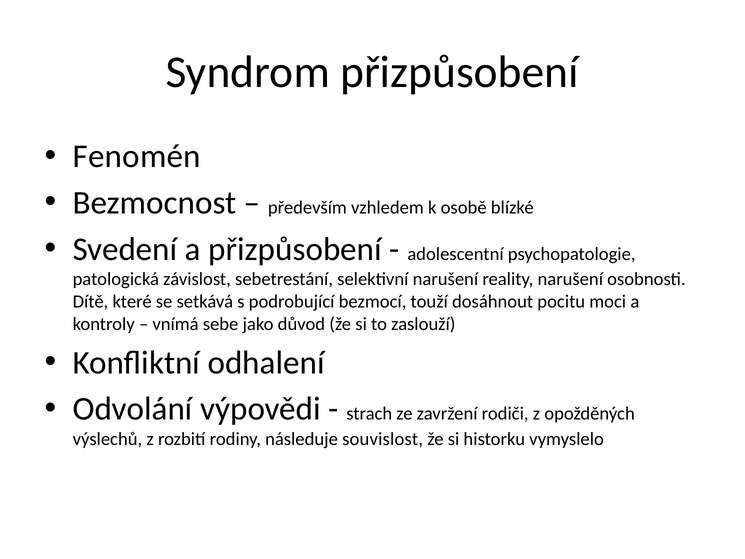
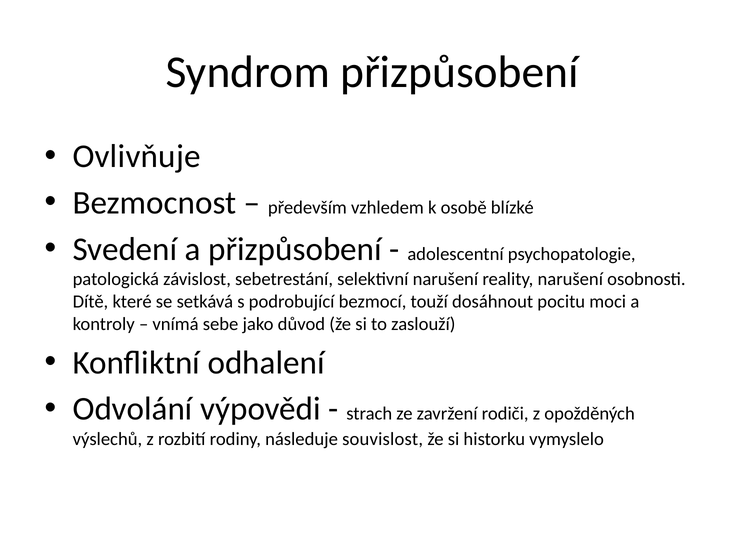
Fenomén: Fenomén -> Ovlivňuje (137, 156)
